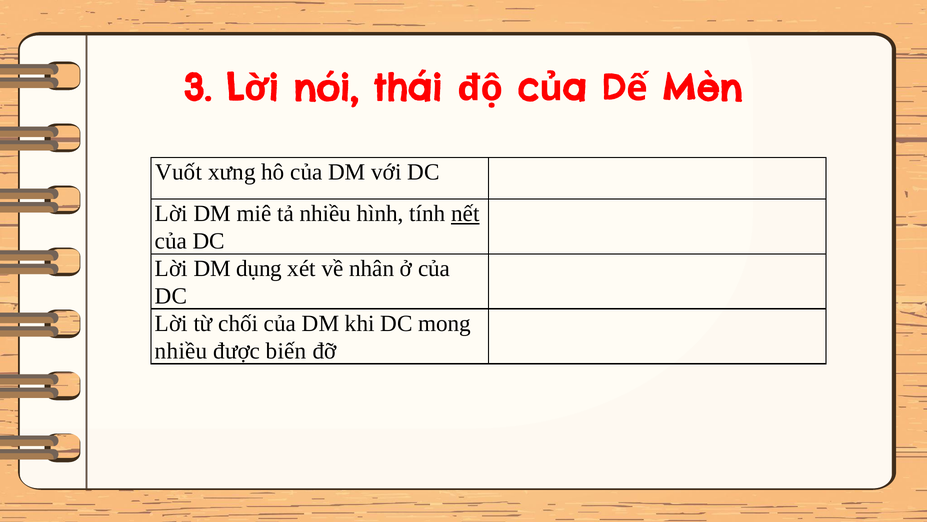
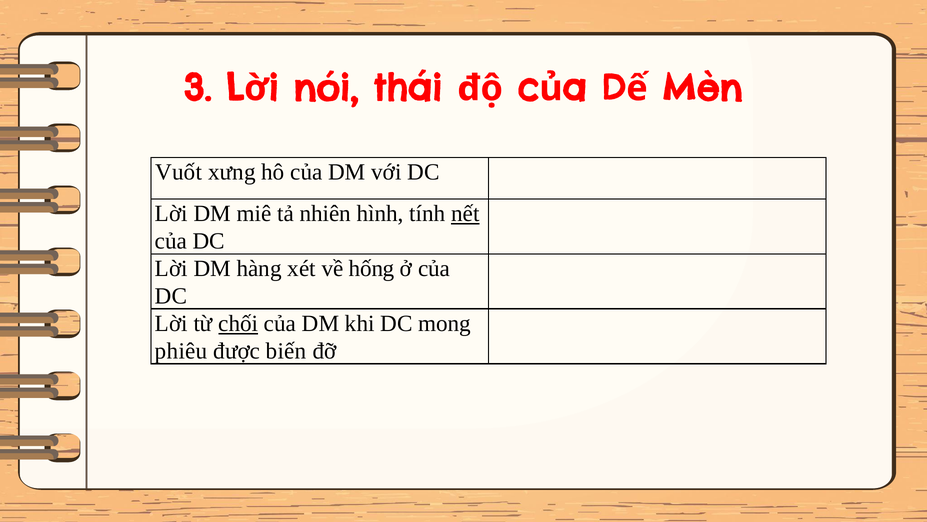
tả nhiều: nhiều -> nhiên (325, 213)
dụng: dụng -> hàng (259, 268)
nhân: nhân -> hống (372, 268)
chối underline: none -> present (238, 323)
nhiều: nhiều -> phiêu (181, 351)
